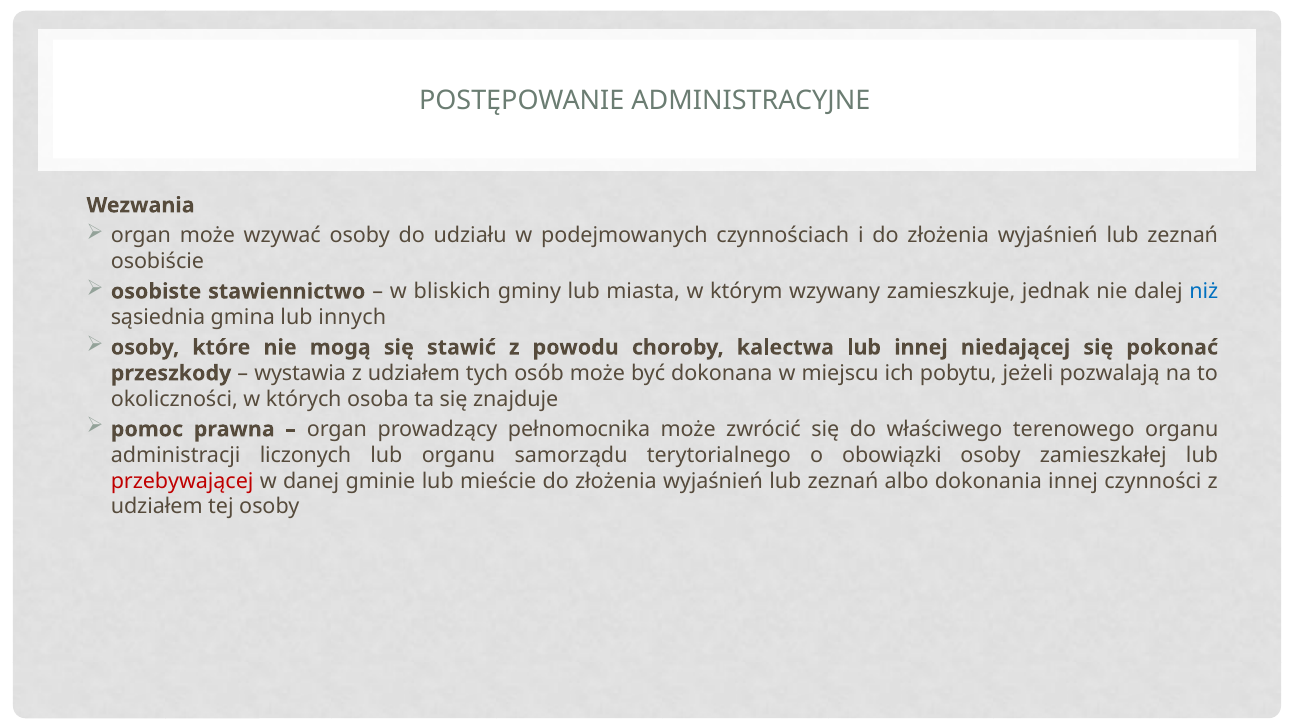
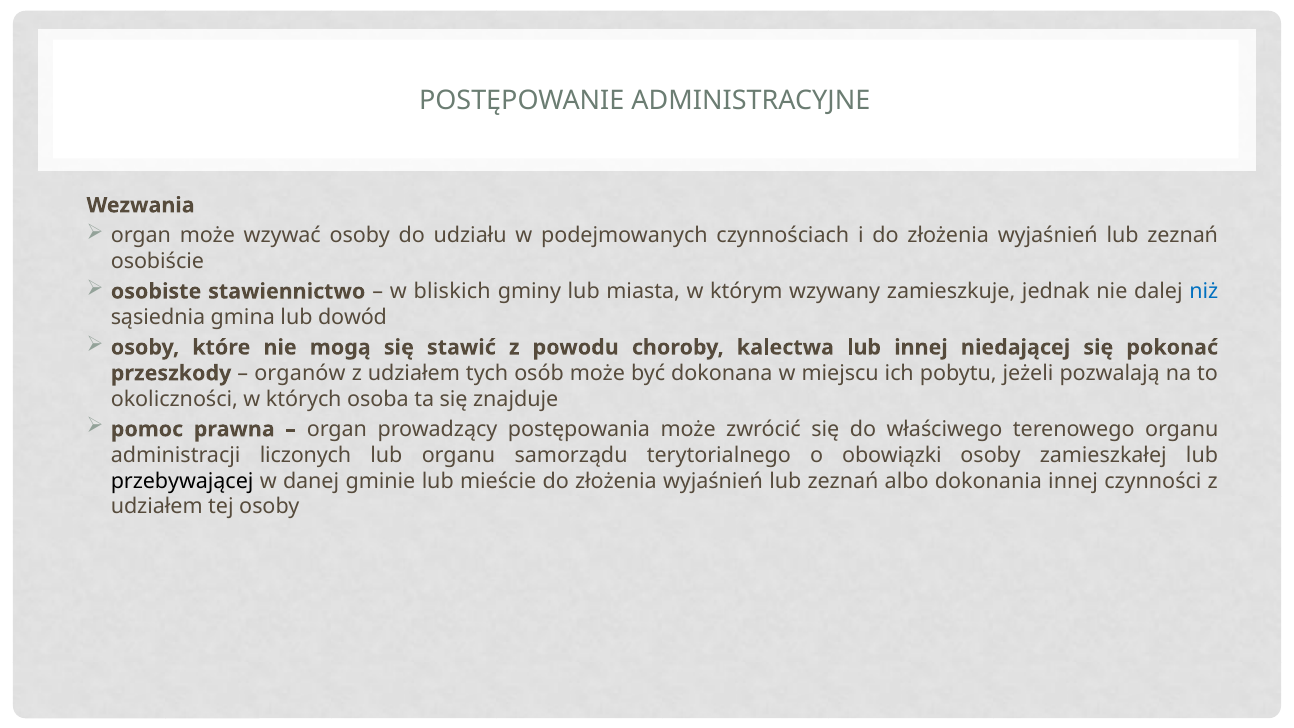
innych: innych -> dowód (352, 317)
wystawia: wystawia -> organów (300, 373)
pełnomocnika: pełnomocnika -> postępowania (579, 429)
przebywającej colour: red -> black (182, 481)
